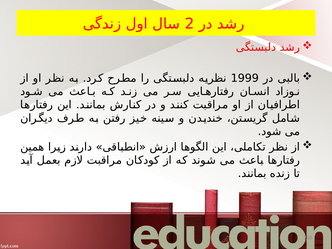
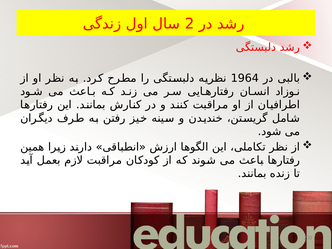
1999: 1999 -> 1964 (245, 78)
